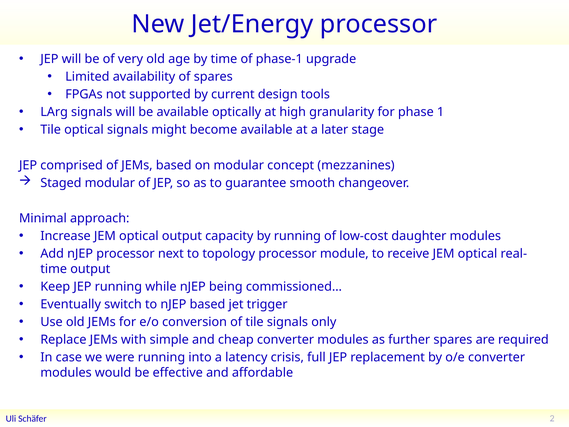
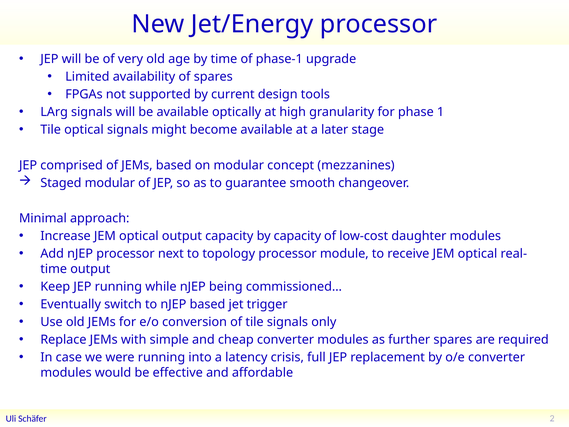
by running: running -> capacity (297, 236)
